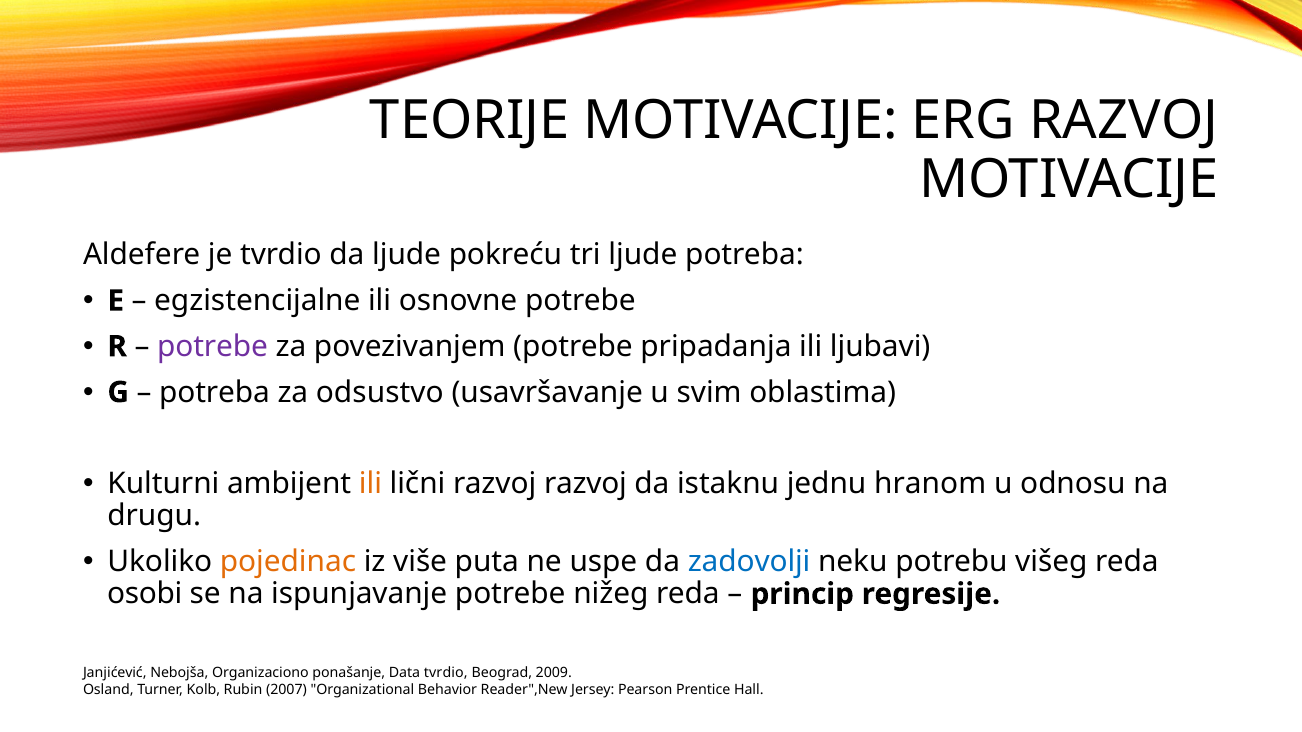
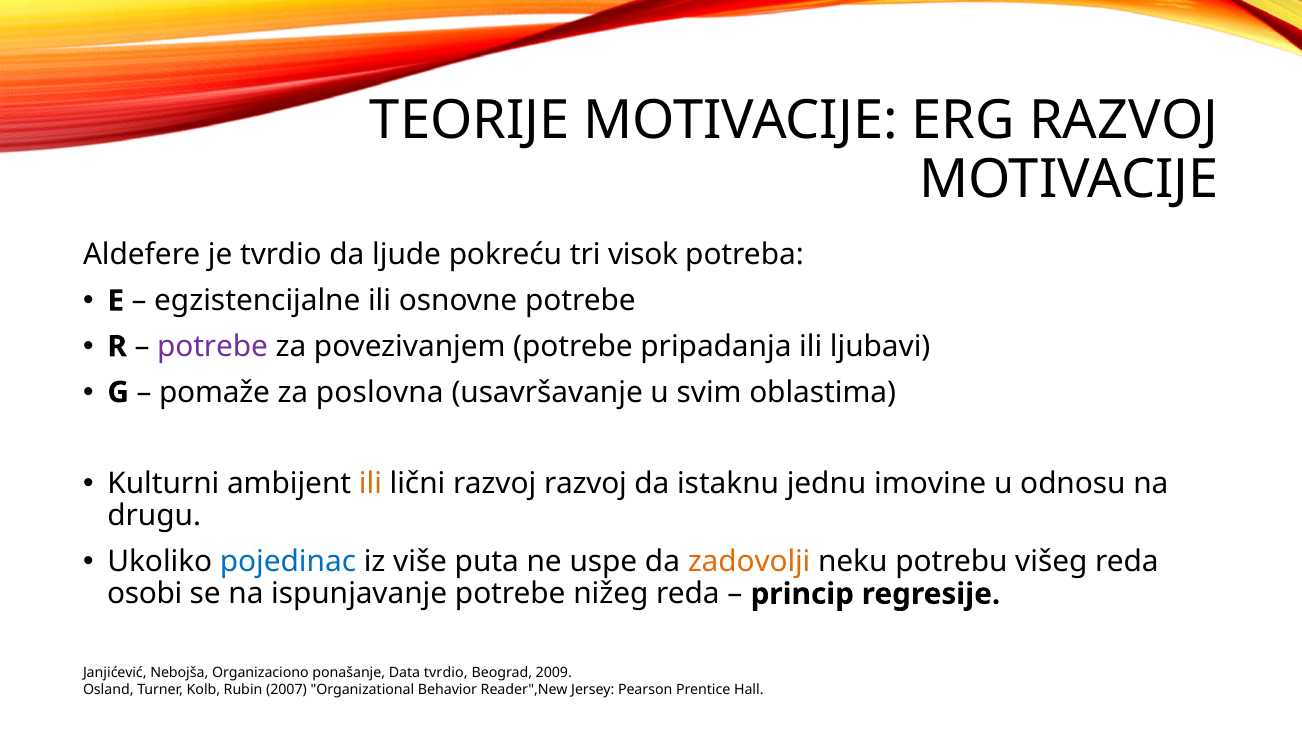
tri ljude: ljude -> visok (643, 255)
potreba: potreba -> pomaže (215, 393)
odsustvo: odsustvo -> poslovna (380, 393)
hranom: hranom -> imovine (930, 484)
pojedinac colour: orange -> blue (288, 562)
zadovolji colour: blue -> orange (749, 562)
